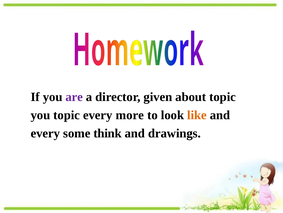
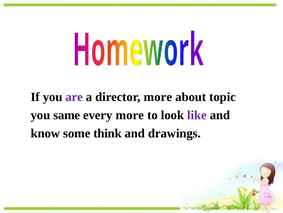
director given: given -> more (158, 97)
you topic: topic -> same (67, 115)
like colour: orange -> purple (197, 115)
every: every -> know (45, 133)
